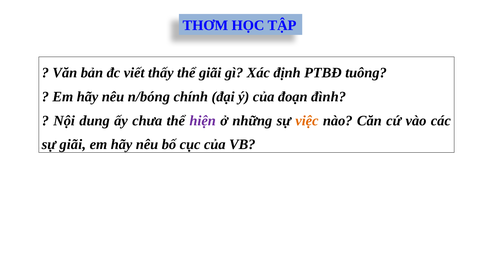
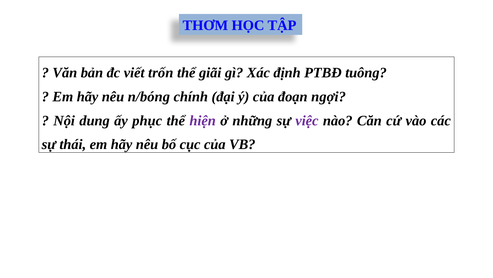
thấy: thấy -> trốn (161, 73)
đình: đình -> ngợi (329, 96)
chưa: chưa -> phục (147, 120)
việc colour: orange -> purple (307, 120)
sự giãi: giãi -> thái (73, 144)
